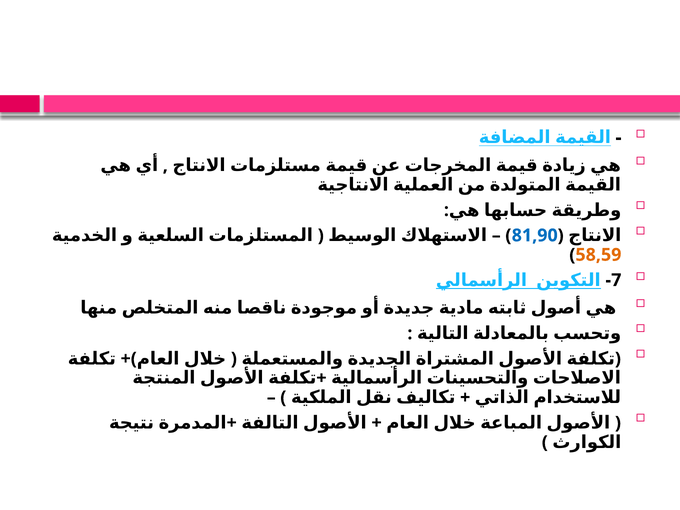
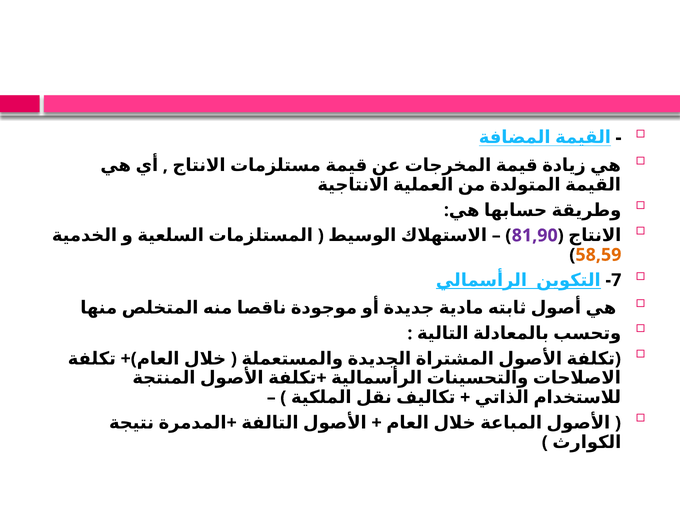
81,90 colour: blue -> purple (535, 235)
